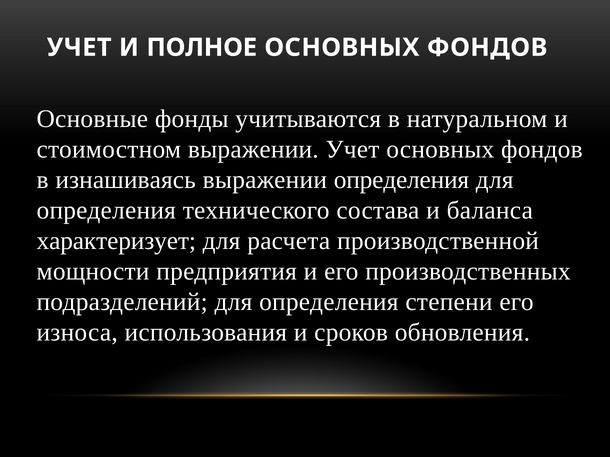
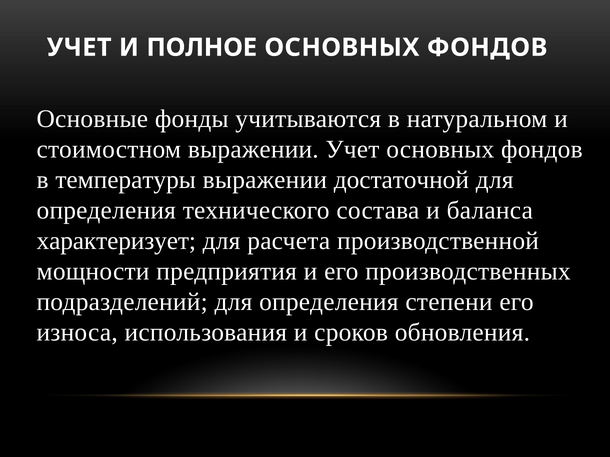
изнашиваясь: изнашиваясь -> температуры (126, 180)
выражении определения: определения -> достаточной (401, 180)
